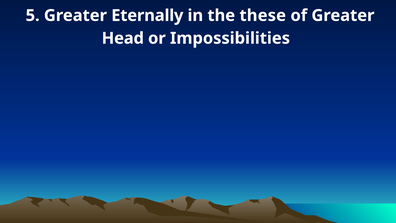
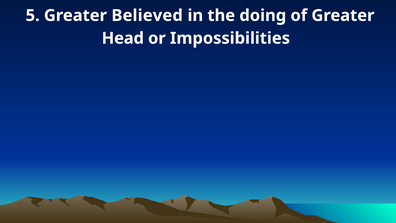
Eternally: Eternally -> Believed (147, 15)
these: these -> doing (263, 15)
